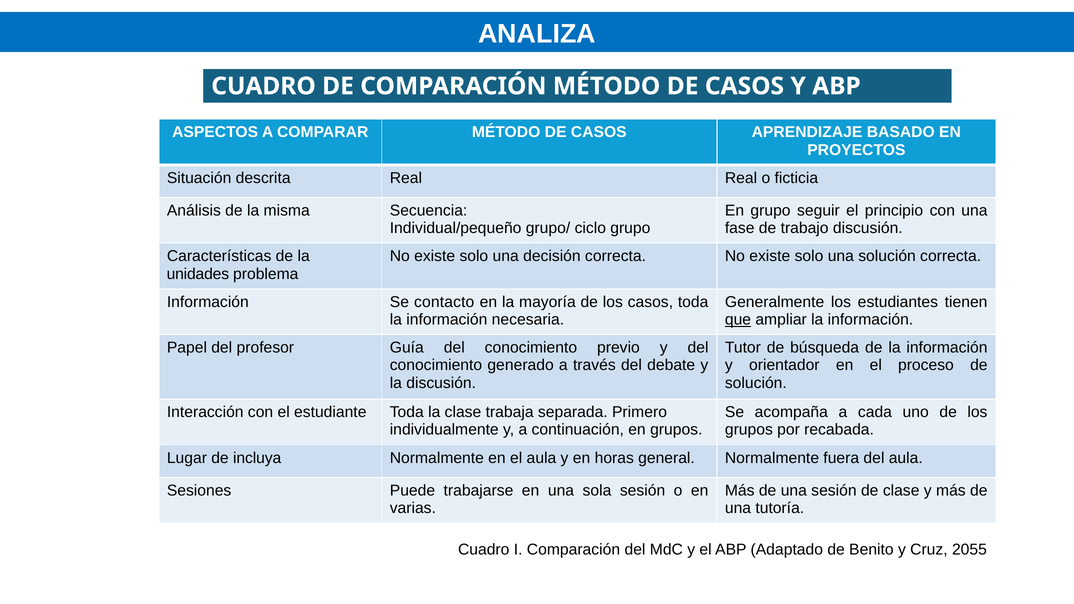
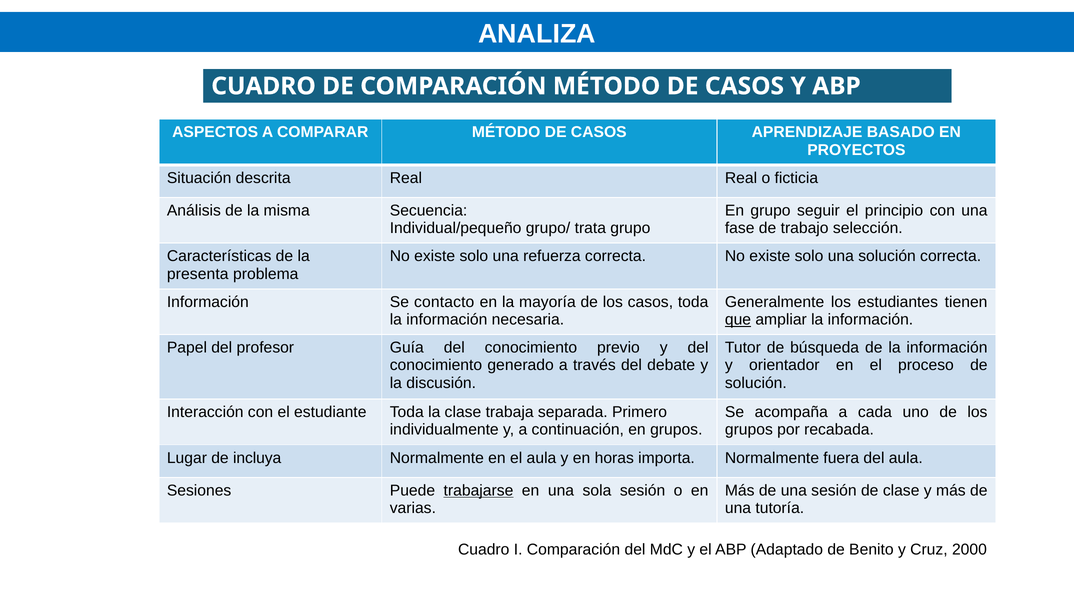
ciclo: ciclo -> trata (590, 228)
trabajo discusión: discusión -> selección (868, 228)
decisión: decisión -> refuerza (552, 256)
unidades: unidades -> presenta (198, 274)
general: general -> importa (667, 458)
trabajarse underline: none -> present (478, 491)
2055: 2055 -> 2000 (969, 550)
